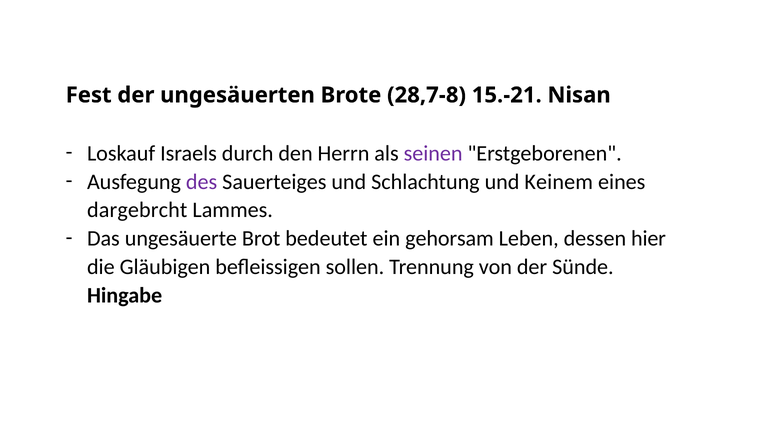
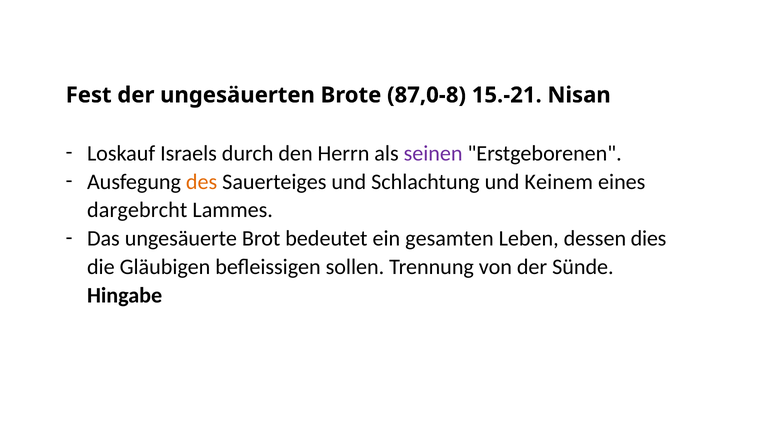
28,7-8: 28,7-8 -> 87,0-8 (427, 95)
des colour: purple -> orange (202, 182)
gehorsam: gehorsam -> gesamten (449, 239)
hier: hier -> dies (649, 239)
